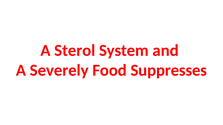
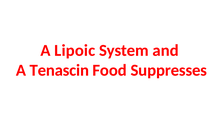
Sterol: Sterol -> Lipoic (75, 51)
Severely: Severely -> Tenascin (59, 71)
